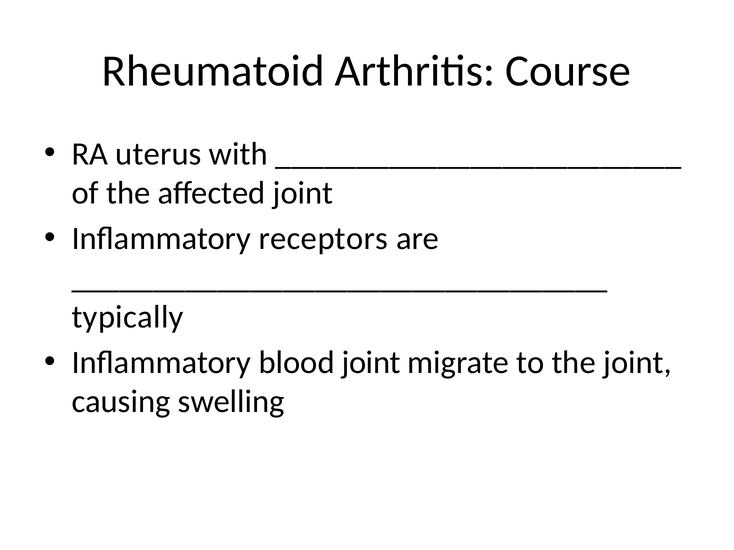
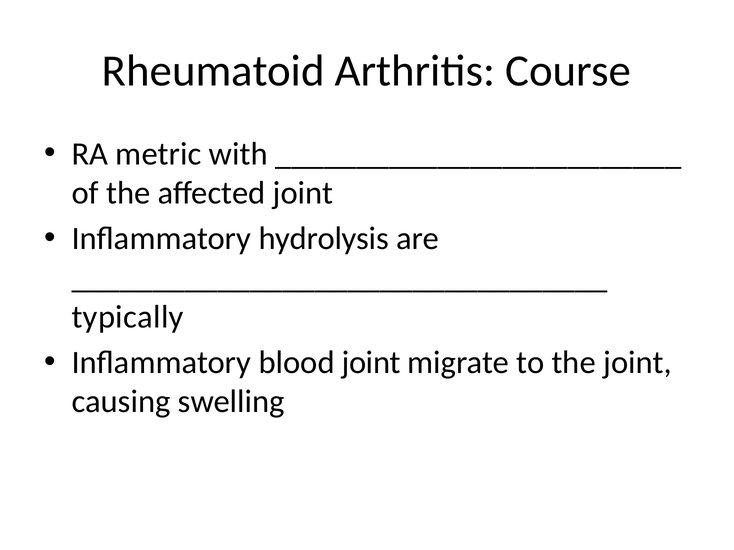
uterus: uterus -> metric (159, 154)
receptors: receptors -> hydrolysis (324, 239)
